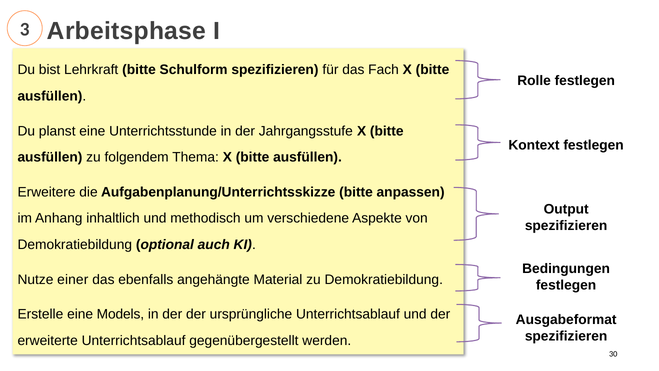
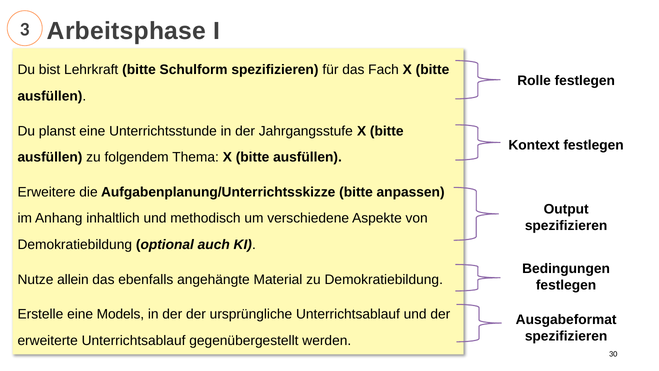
einer: einer -> allein (73, 279)
